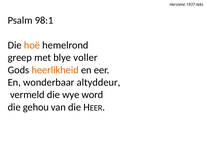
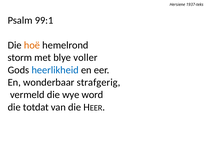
98:1: 98:1 -> 99:1 (44, 20)
greep: greep -> storm (20, 58)
heerlikheid colour: orange -> blue (55, 70)
altyddeur: altyddeur -> strafgerig (99, 82)
gehou: gehou -> totdat (36, 107)
